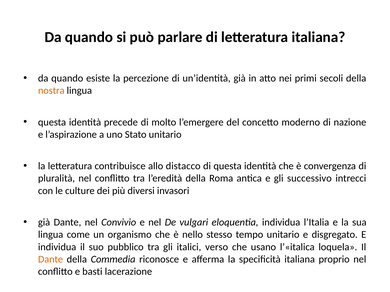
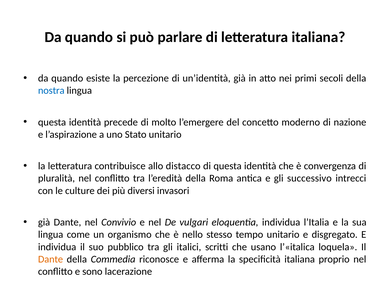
nostra colour: orange -> blue (51, 91)
verso: verso -> scritti (217, 247)
basti: basti -> sono (92, 272)
